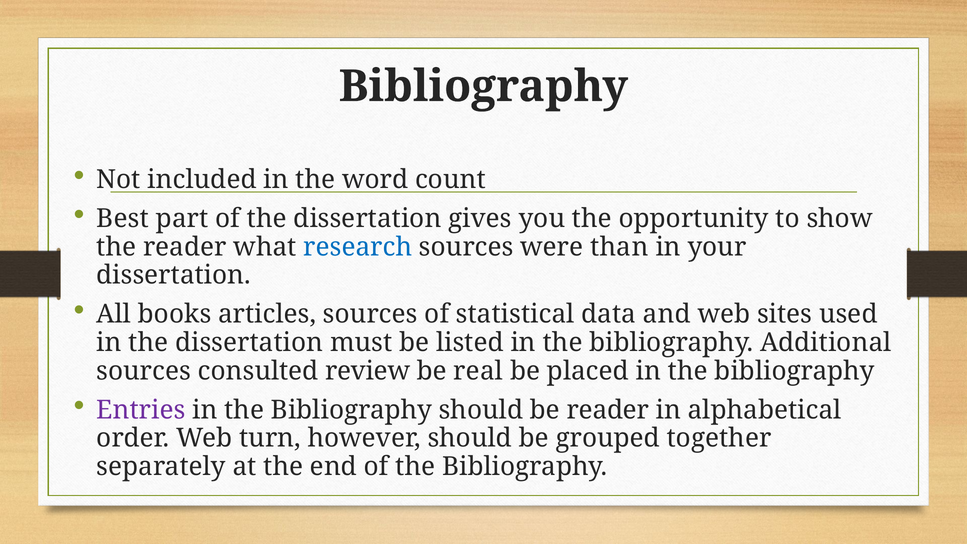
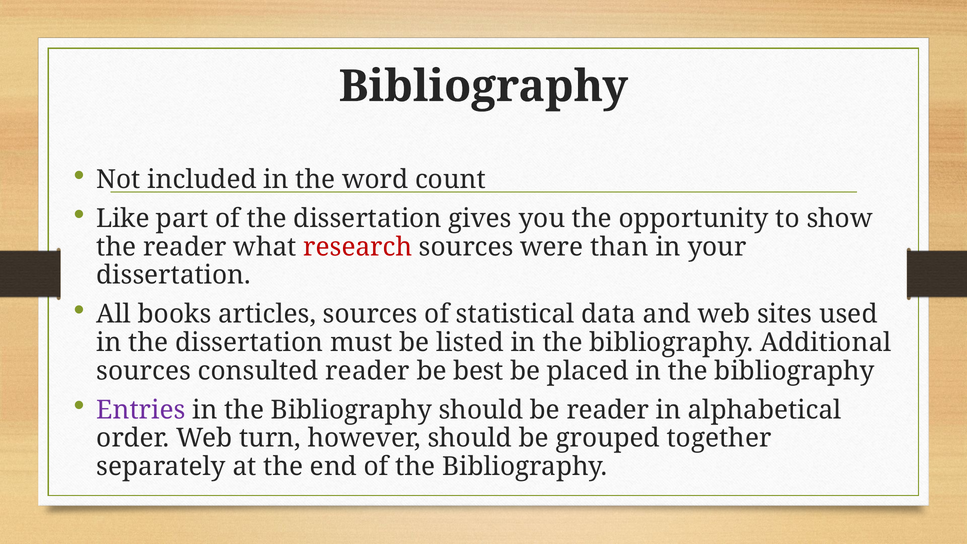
Best: Best -> Like (123, 219)
research colour: blue -> red (358, 247)
consulted review: review -> reader (368, 371)
real: real -> best (478, 371)
